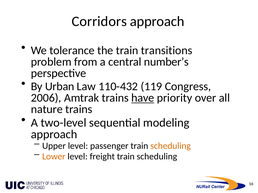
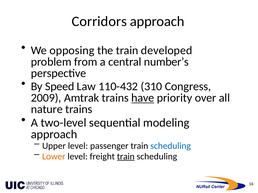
tolerance: tolerance -> opposing (72, 51)
transitions: transitions -> developed (167, 51)
Urban: Urban -> Speed (60, 87)
119: 119 -> 310 (151, 87)
2006: 2006 -> 2009 (46, 98)
scheduling colour: orange -> blue (171, 146)
train underline: none -> present (126, 157)
